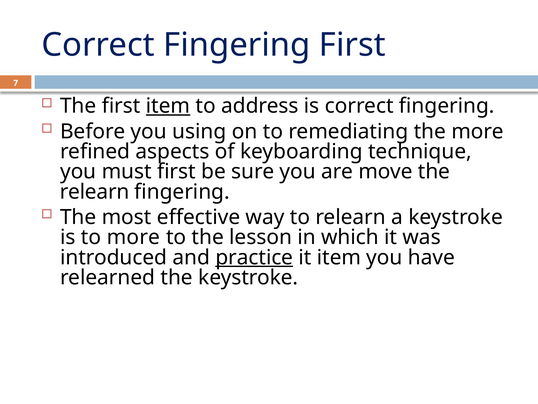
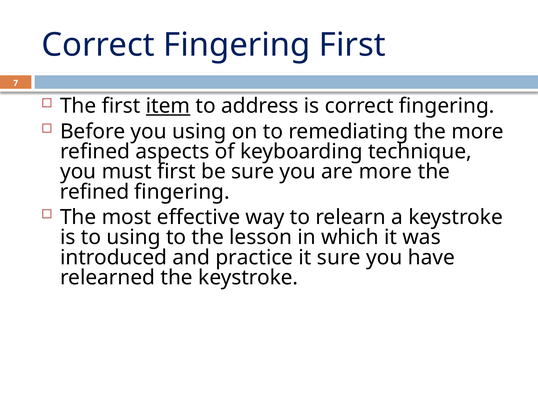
are move: move -> more (385, 171)
relearn: relearn -> refined (95, 192)
to more: more -> using (134, 237)
practice underline: present -> none (254, 257)
it item: item -> sure (339, 257)
